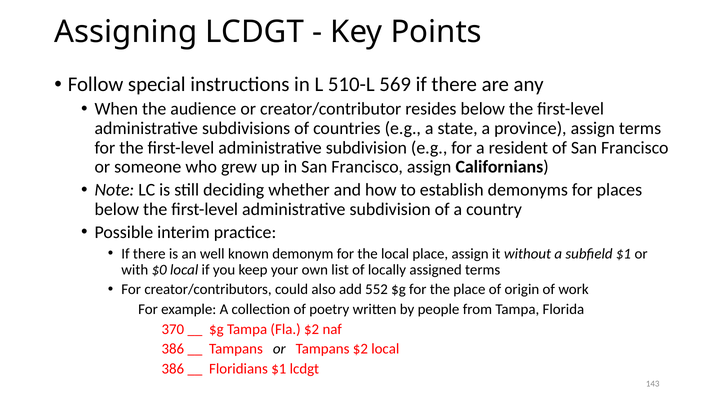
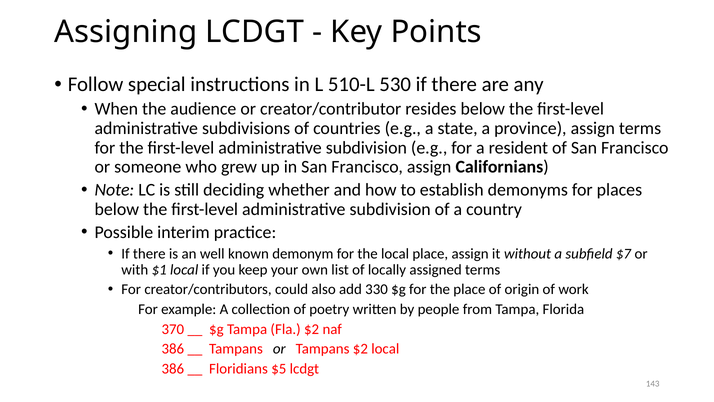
569: 569 -> 530 (395, 84)
subfield $1: $1 -> $7 (623, 253)
$0: $0 -> $1 (159, 269)
552: 552 -> 330 (377, 289)
Floridians $1: $1 -> $5 (279, 368)
